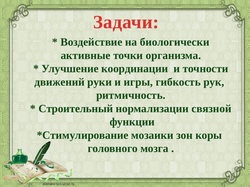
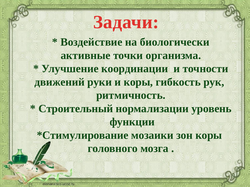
и игры: игры -> коры (138, 82)
связной: связной -> уровень (212, 109)
